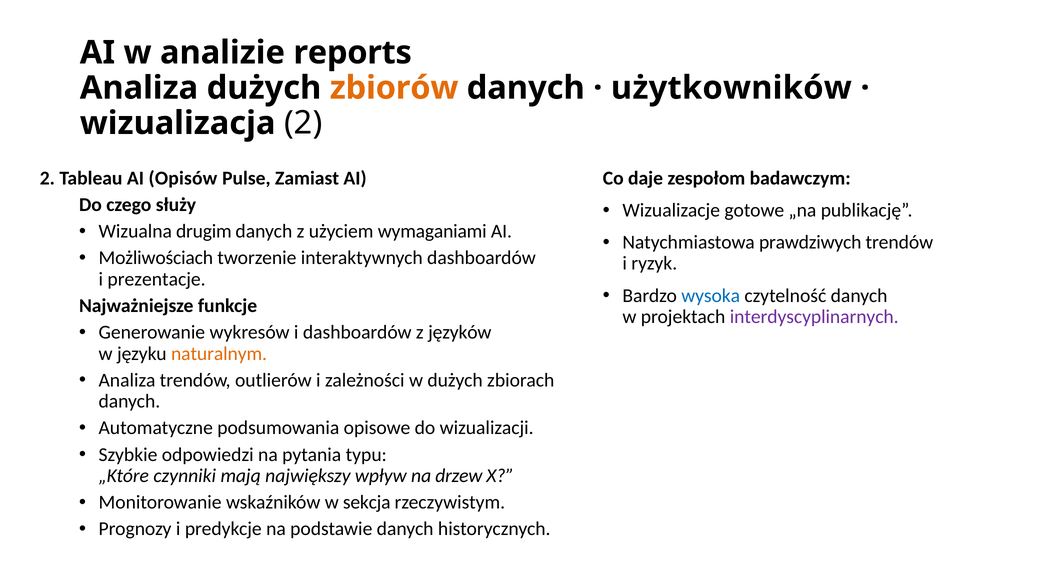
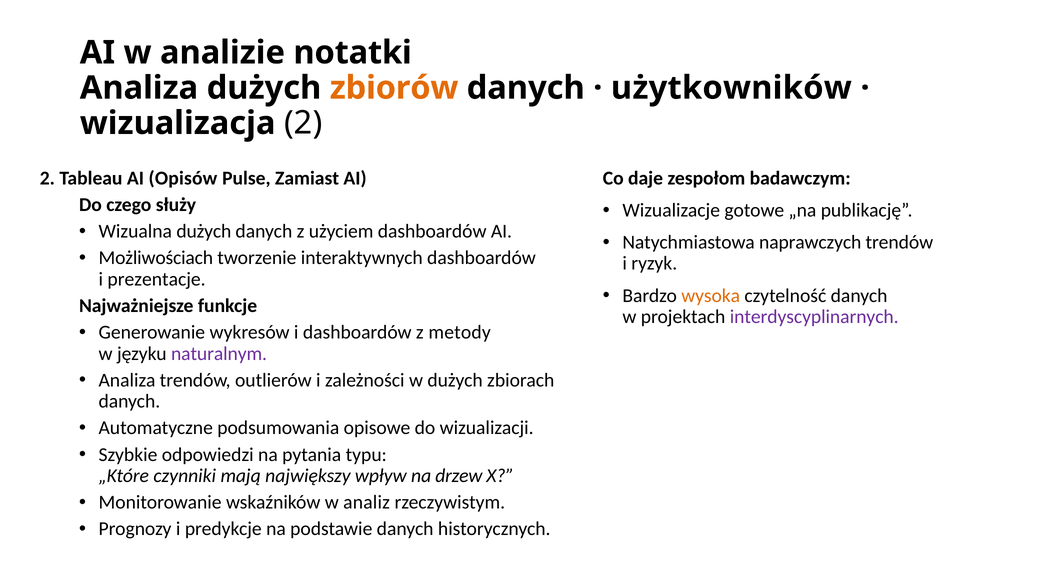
reports: reports -> notatki (353, 53)
Wizualna drugim: drugim -> dużych (204, 231)
użyciem wymaganiami: wymaganiami -> dashboardów (432, 231)
prawdziwych: prawdziwych -> naprawczych (810, 242)
wysoka colour: blue -> orange (711, 295)
języków: języków -> metody (460, 332)
naturalnym colour: orange -> purple (219, 353)
sekcja: sekcja -> analiz (367, 502)
